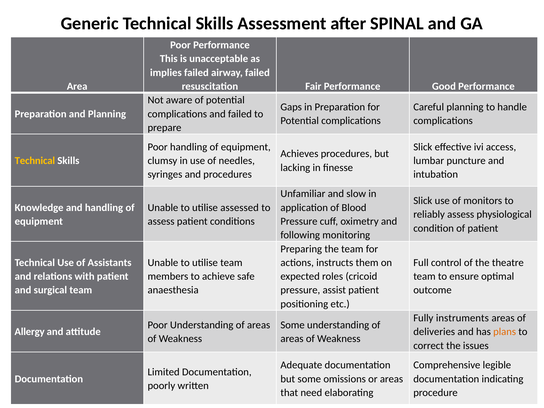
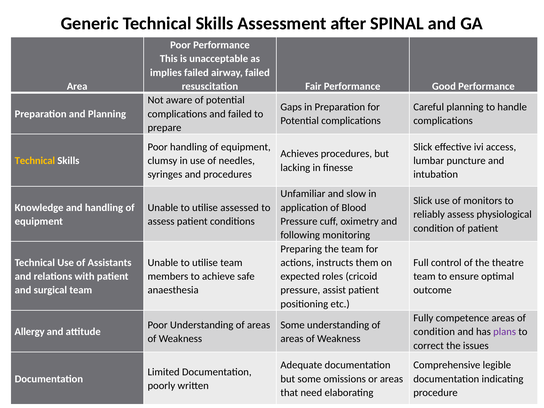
instruments: instruments -> competence (462, 318)
deliveries: deliveries -> condition (434, 332)
plans colour: orange -> purple (505, 332)
